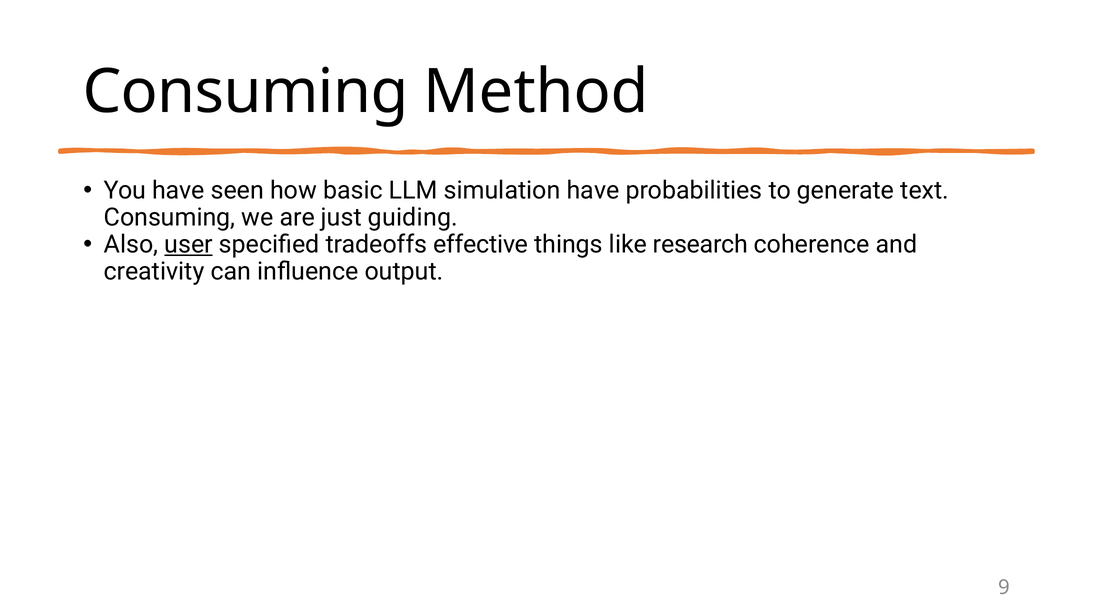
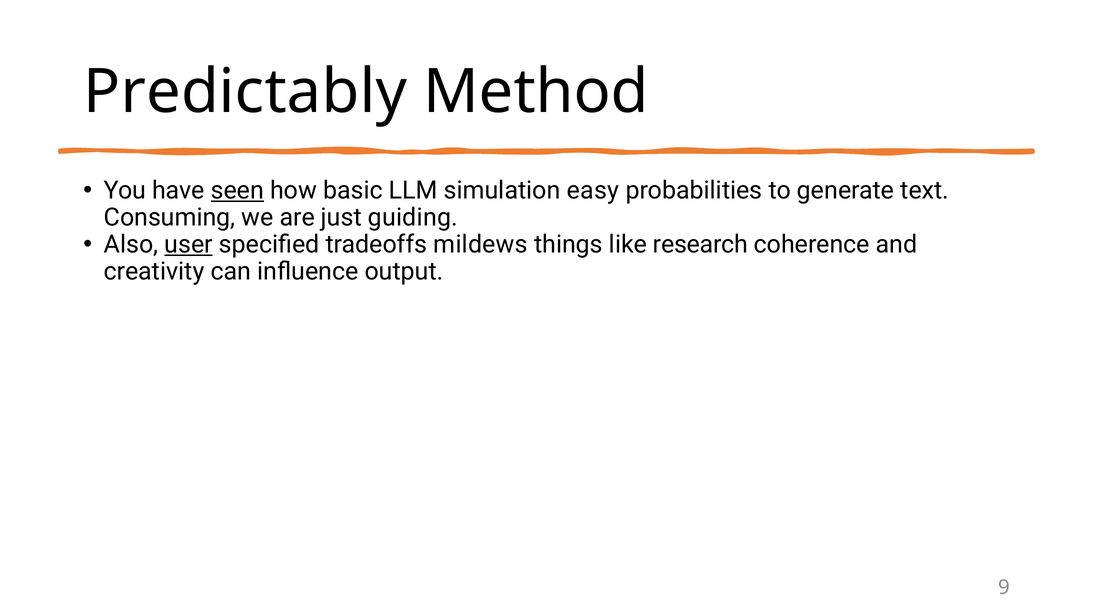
Consuming: Consuming -> Predictably (245, 92)
seen underline: none -> present (237, 190)
simulation have: have -> easy (593, 190)
effective: effective -> mildews (481, 244)
